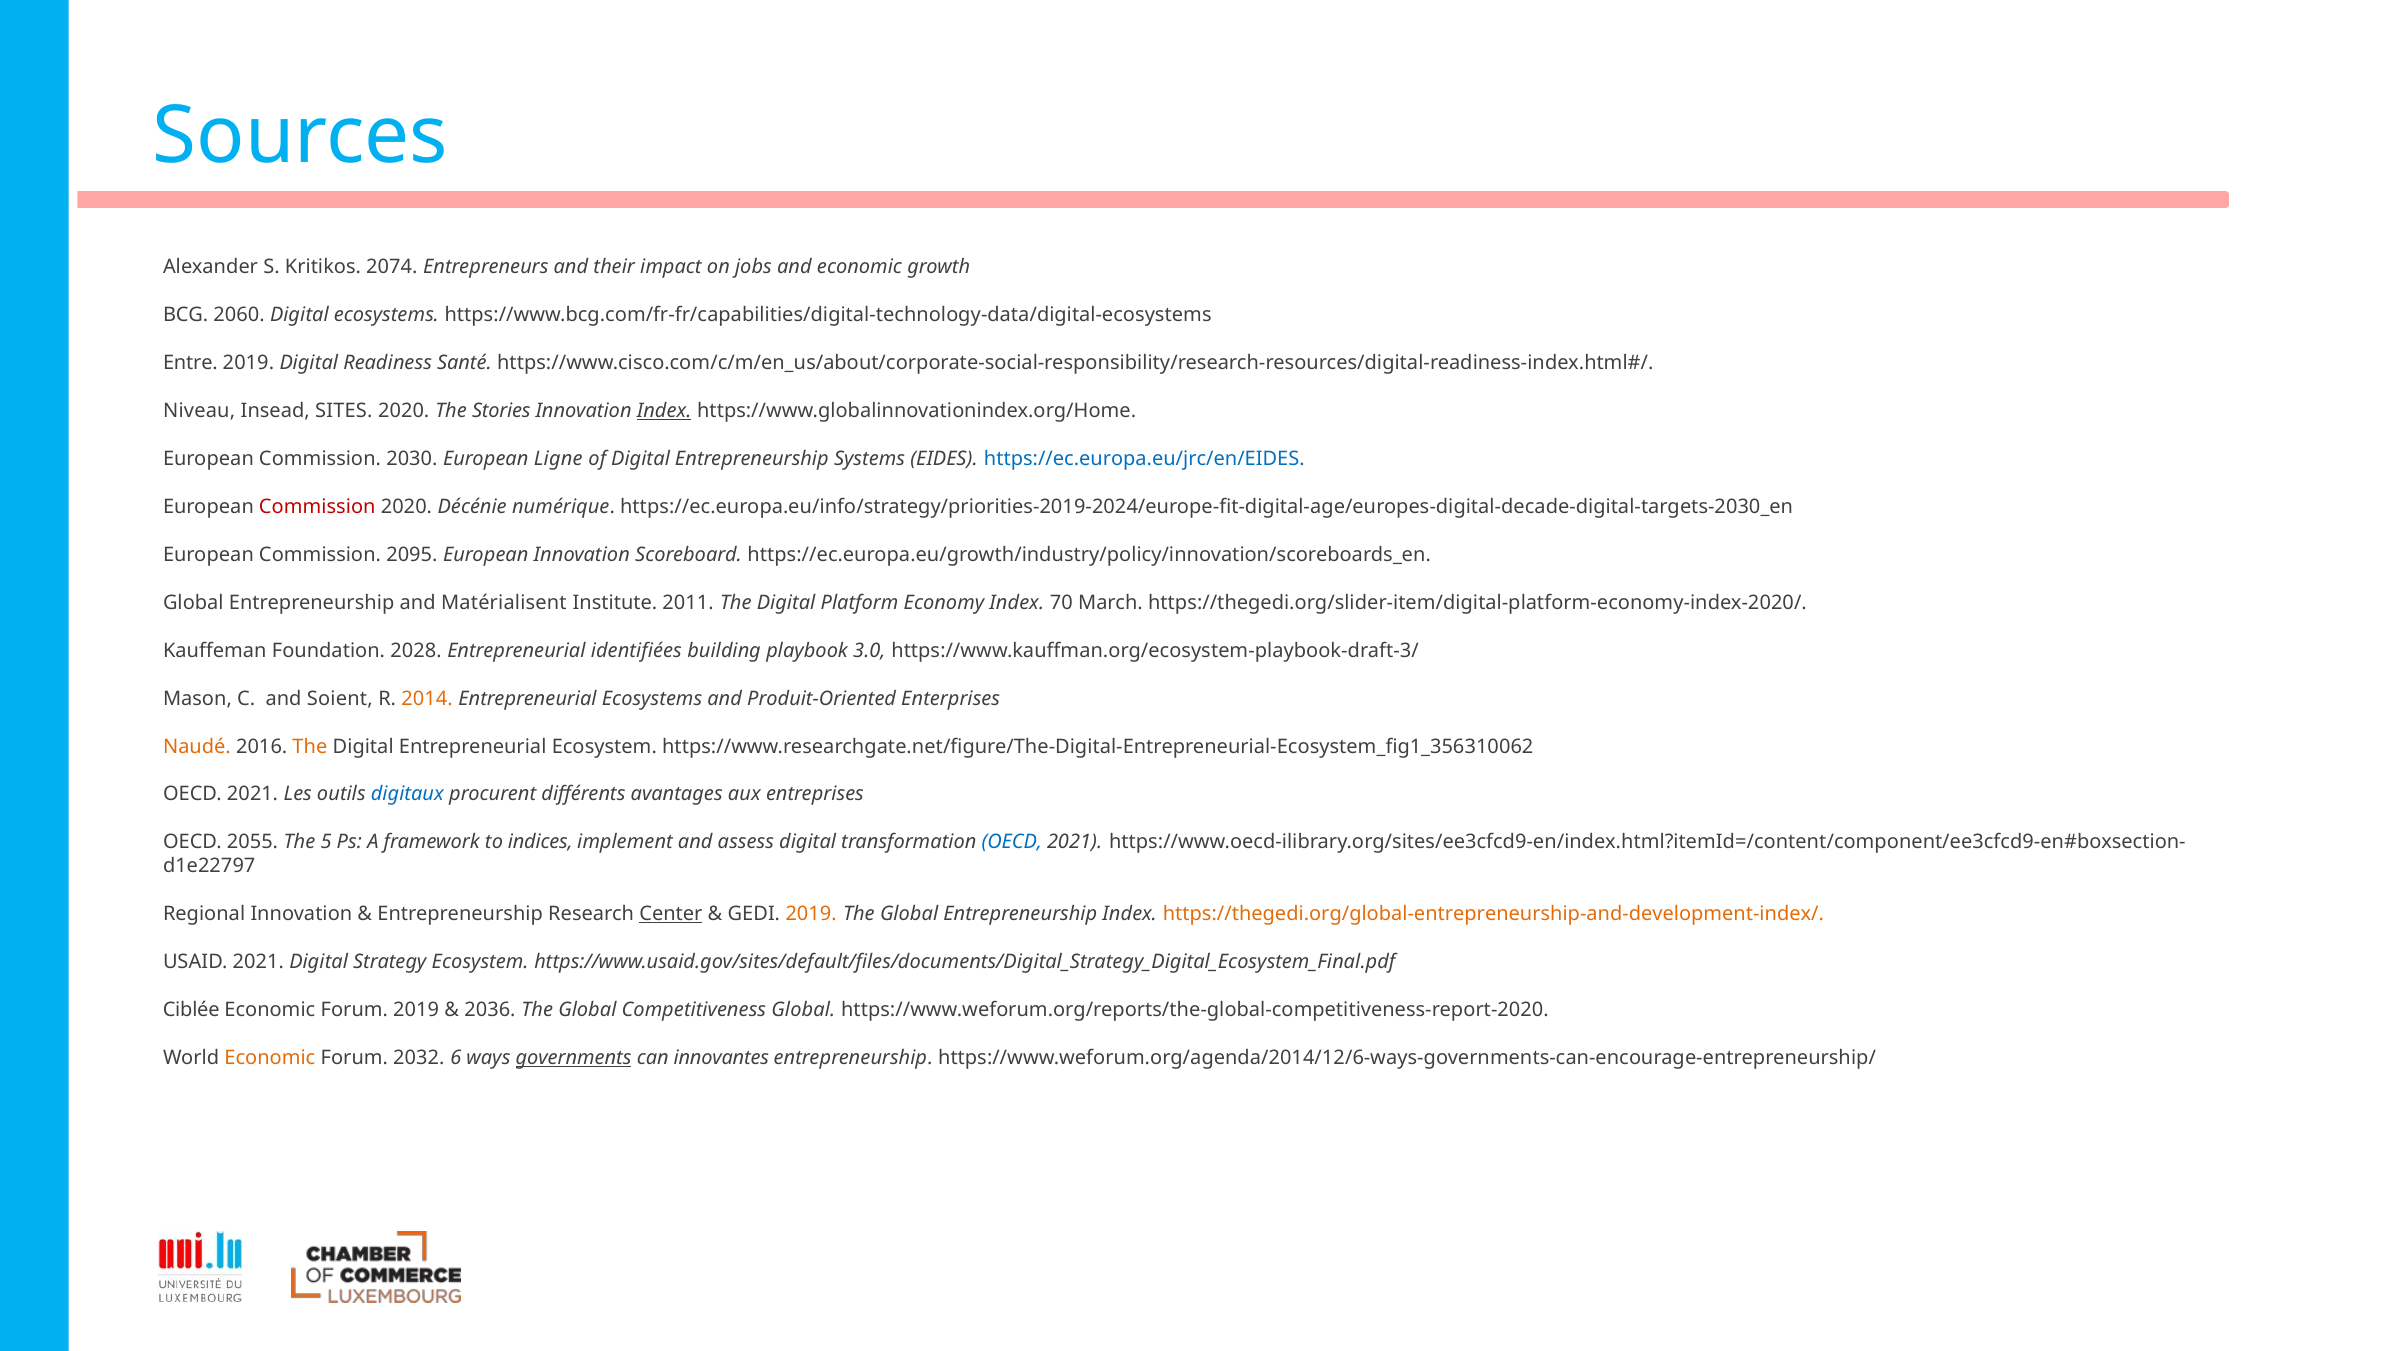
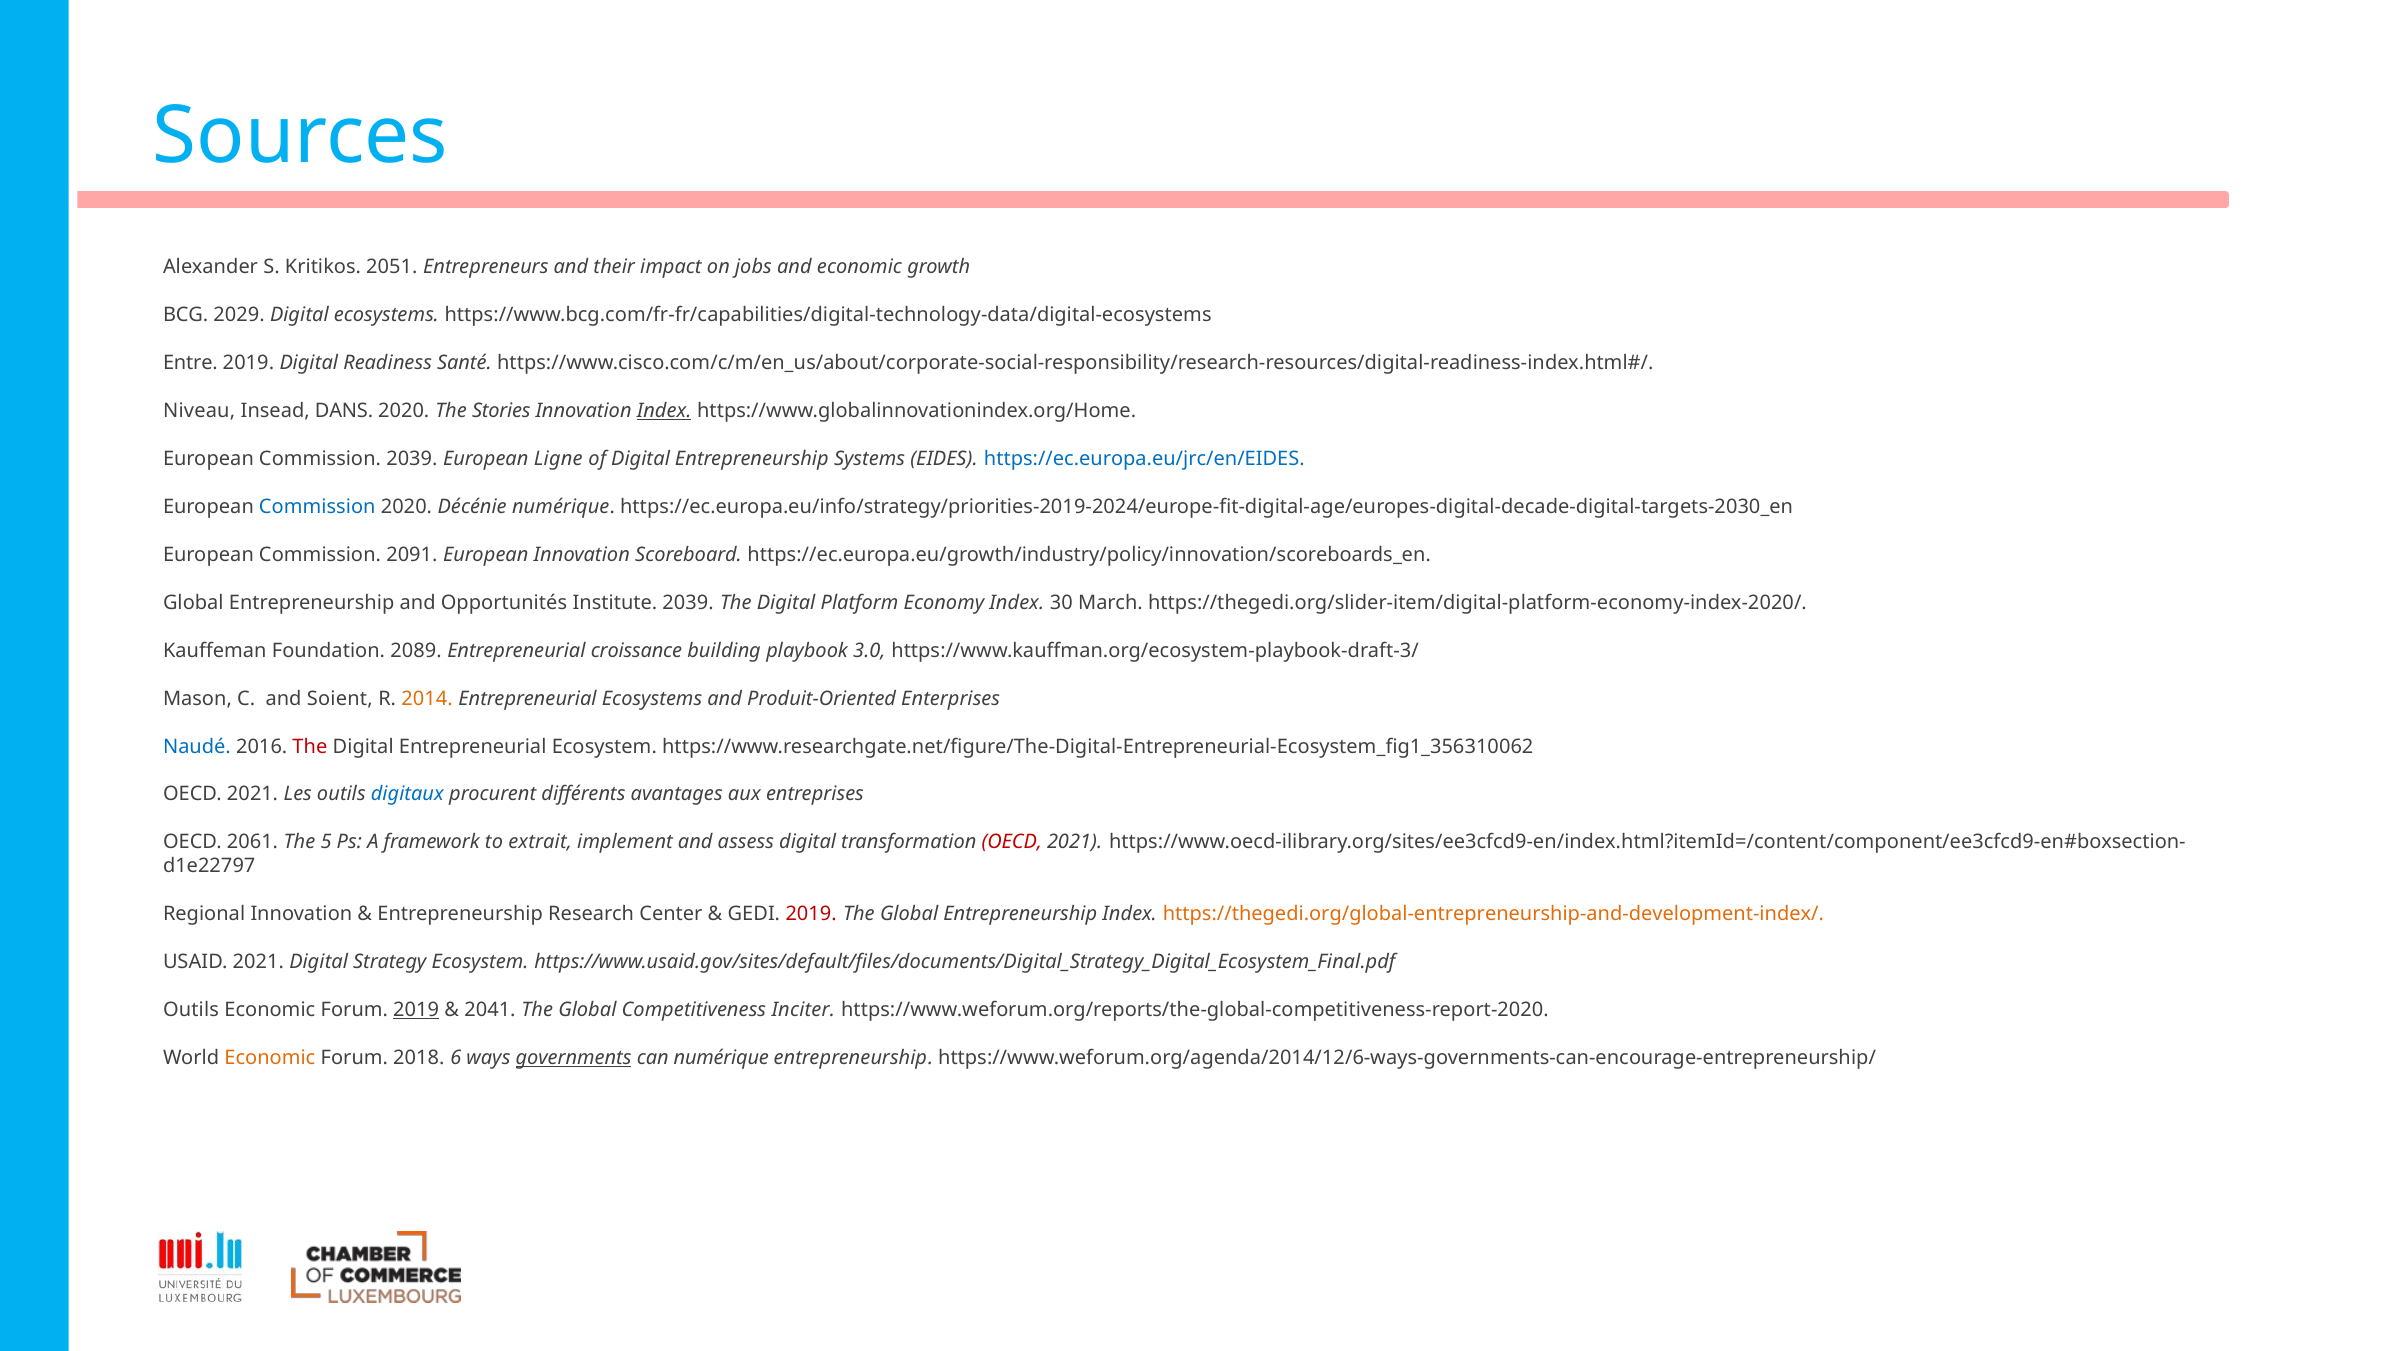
2074: 2074 -> 2051 (392, 267)
2060: 2060 -> 2029 (239, 315)
SITES: SITES -> DANS (344, 411)
Commission 2030: 2030 -> 2039 (412, 459)
Commission colour: red -> blue (317, 507)
2095: 2095 -> 2091 (412, 554)
Matérialisent: Matérialisent -> Opportunités (504, 602)
Institute 2011: 2011 -> 2039 (688, 602)
70: 70 -> 30 (1061, 602)
2028: 2028 -> 2089 (416, 650)
identifiées: identifiées -> croissance (636, 650)
Naudé colour: orange -> blue (197, 746)
The colour: orange -> red (310, 746)
2055: 2055 -> 2061 (253, 842)
indices: indices -> extrait (540, 842)
OECD colour: blue -> red (1012, 842)
Center underline: present -> none (671, 914)
2019 colour: orange -> red (811, 914)
Ciblée: Ciblée -> Outils (191, 1010)
2019 underline: none -> present (416, 1010)
2036: 2036 -> 2041 (490, 1010)
Competitiveness Global: Global -> Inciter (803, 1010)
2032: 2032 -> 2018 (419, 1058)
can innovantes: innovantes -> numérique (721, 1058)
